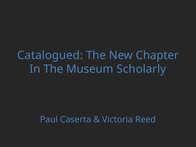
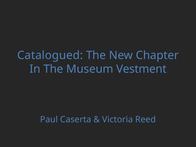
Scholarly: Scholarly -> Vestment (141, 69)
